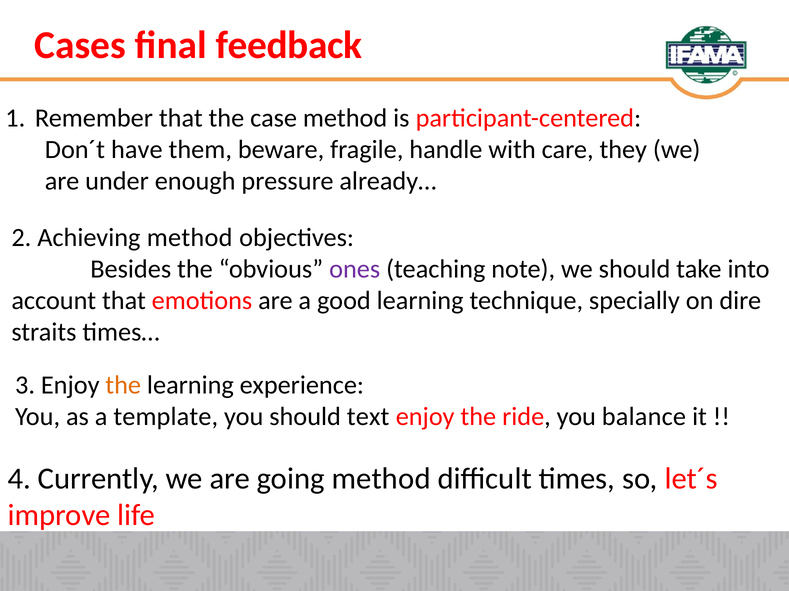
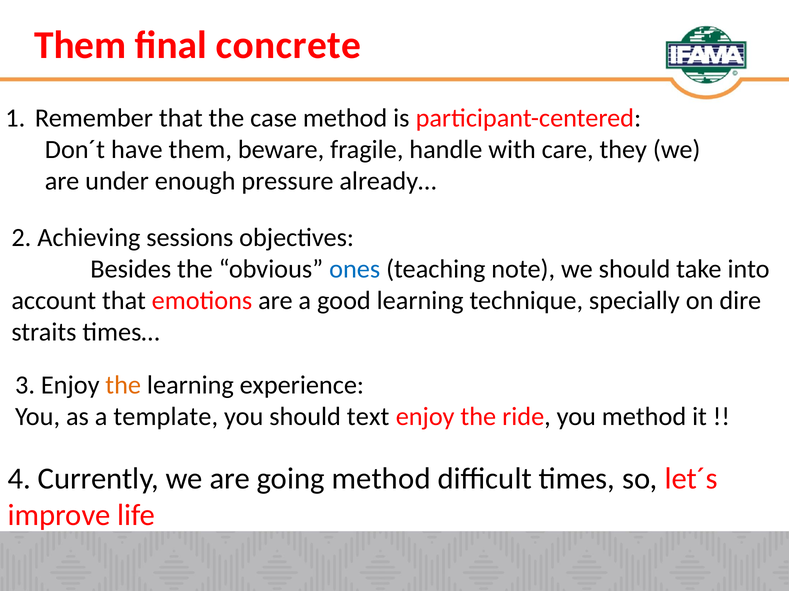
Cases: Cases -> Them (80, 45)
feedback: feedback -> concrete (289, 45)
Achieving method: method -> sessions (190, 238)
ones colour: purple -> blue (355, 269)
you balance: balance -> method (644, 417)
